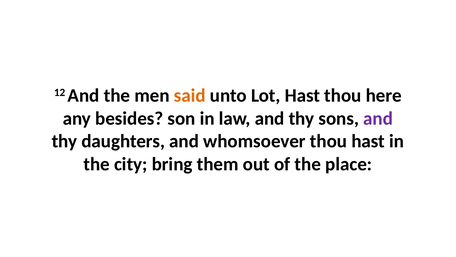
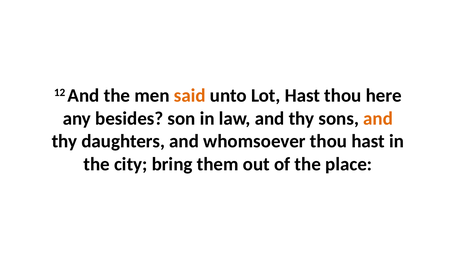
and colour: purple -> orange (378, 118)
